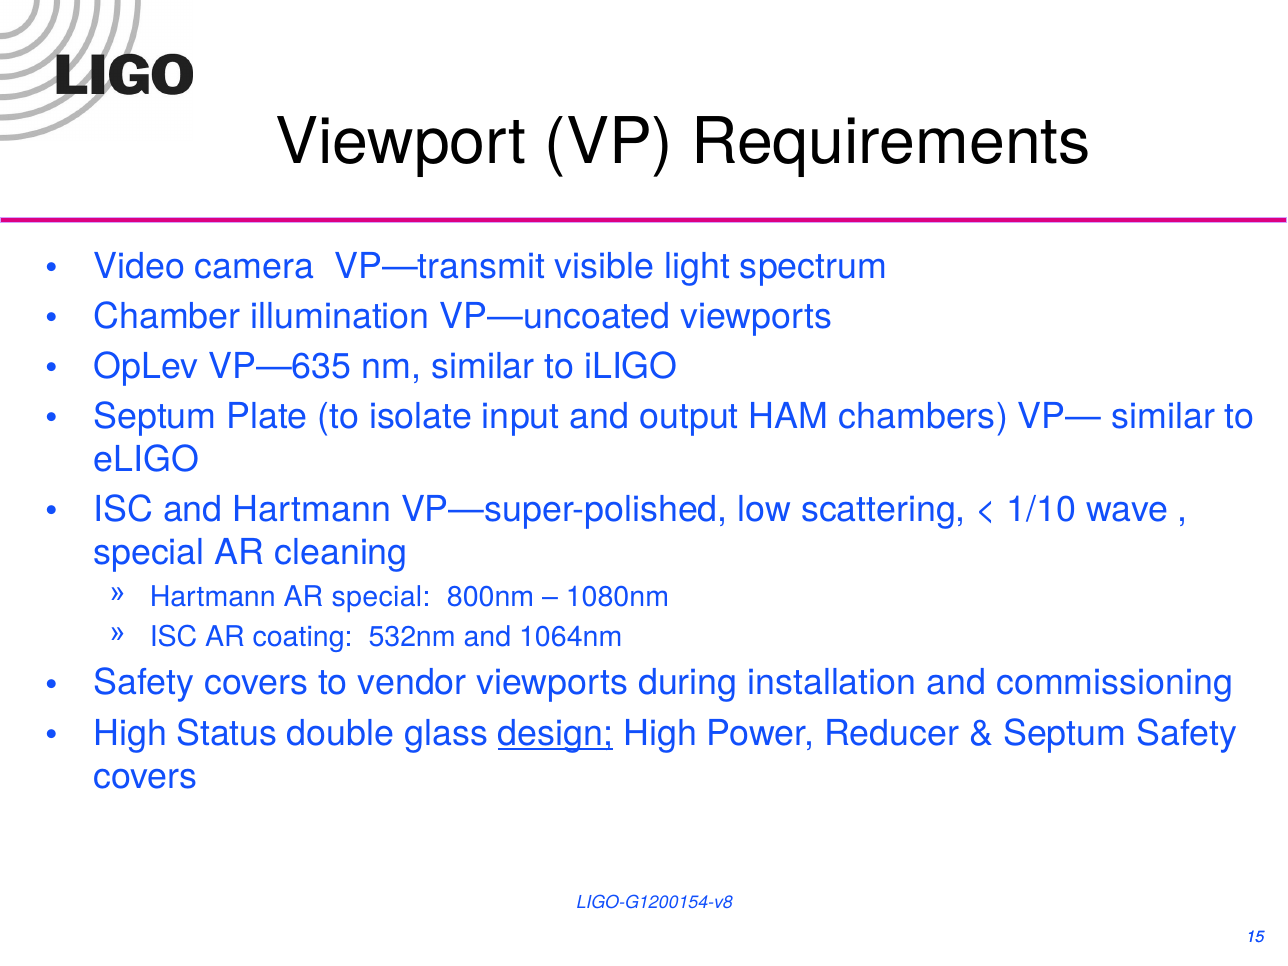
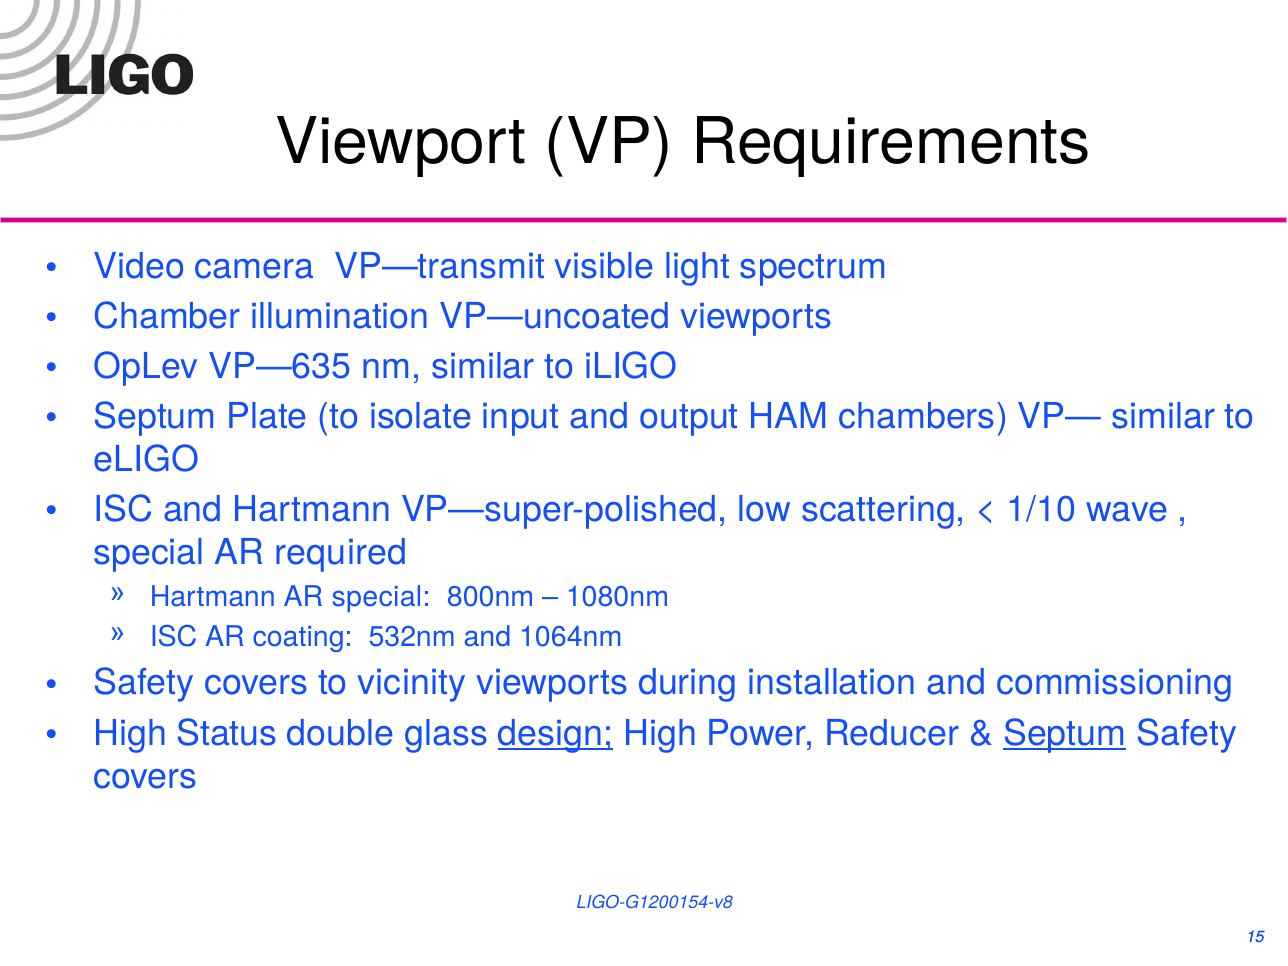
cleaning: cleaning -> required (341, 553)
vendor: vendor -> vicinity (412, 683)
Septum underline: none -> present (1065, 733)
